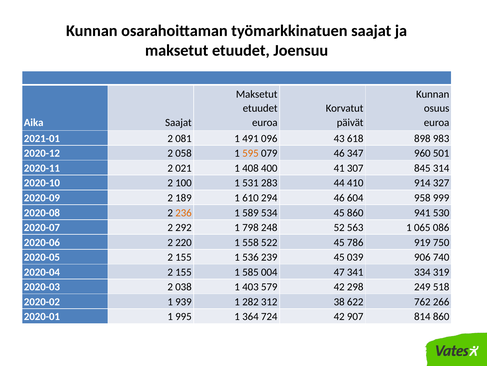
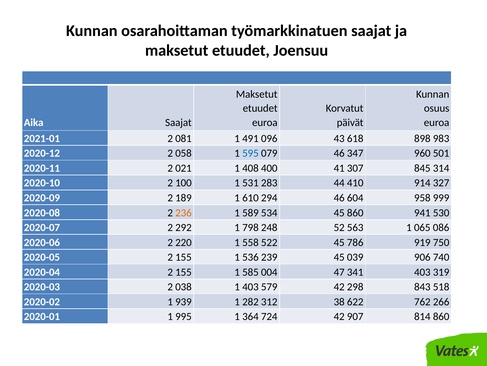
595 colour: orange -> blue (250, 153)
341 334: 334 -> 403 (422, 272)
249: 249 -> 843 (422, 286)
